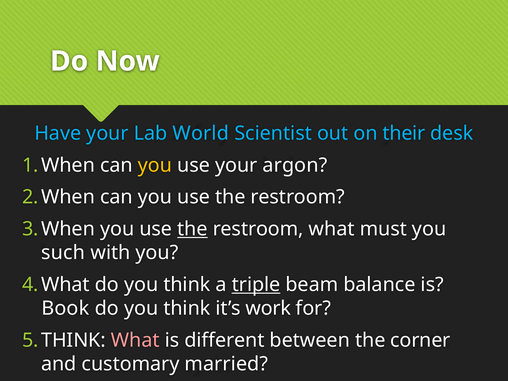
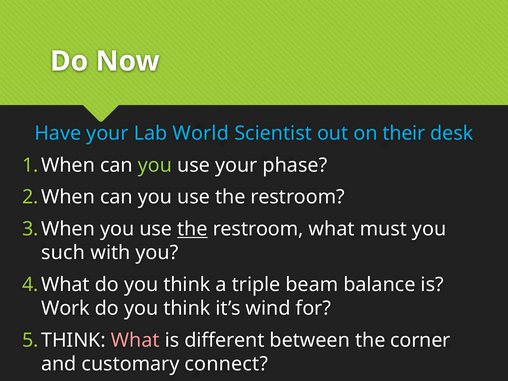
you colour: yellow -> light green (155, 165)
argon: argon -> phase (295, 165)
triple underline: present -> none (256, 285)
Book: Book -> Work (65, 308)
work: work -> wind (268, 308)
married: married -> connect (226, 364)
